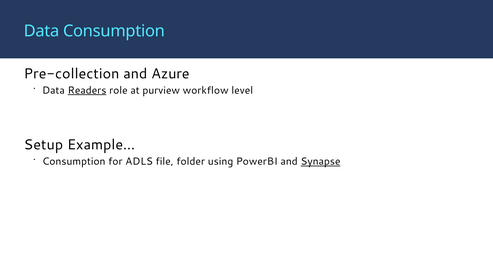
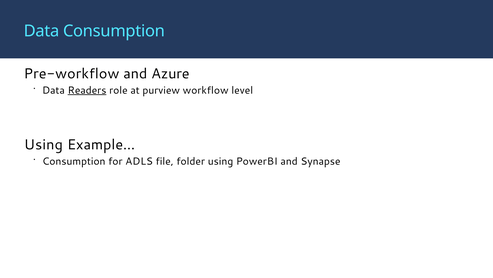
Pre-collection: Pre-collection -> Pre-workflow (71, 74)
Setup: Setup -> Using (43, 145)
Synapse underline: present -> none (321, 161)
